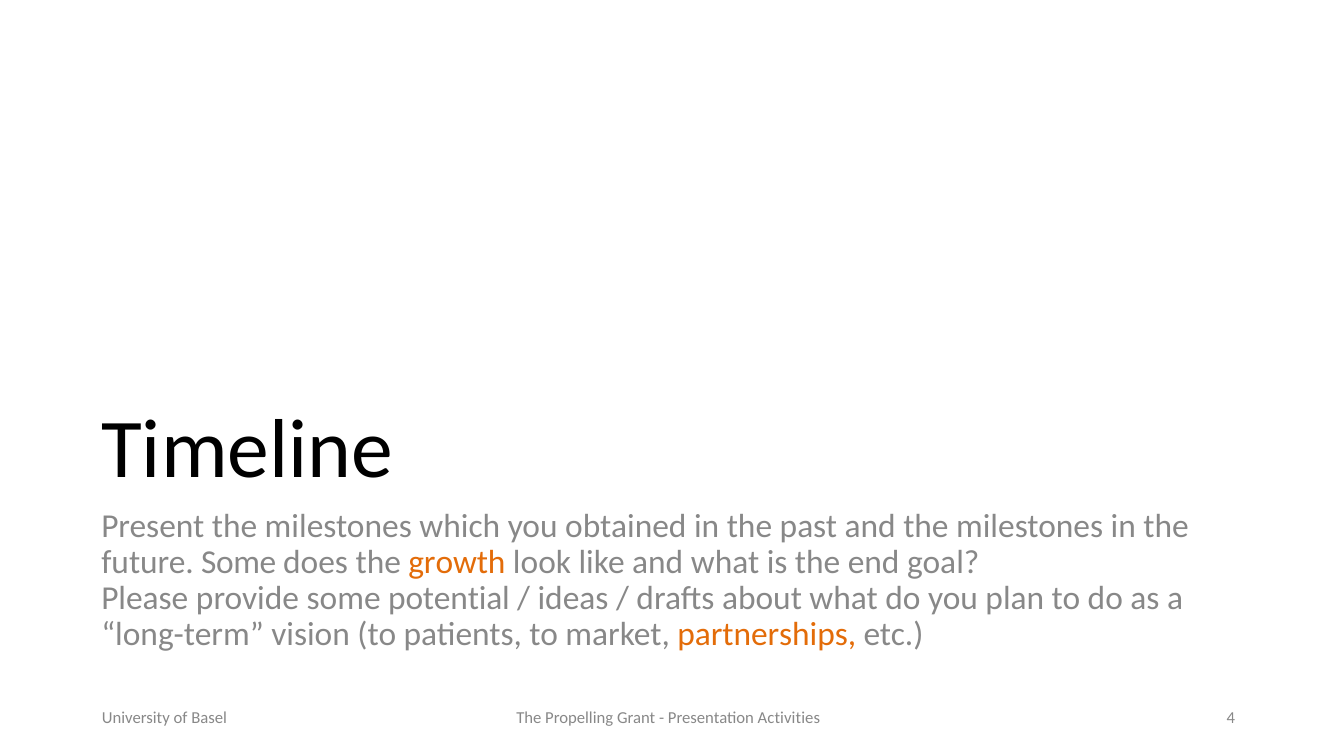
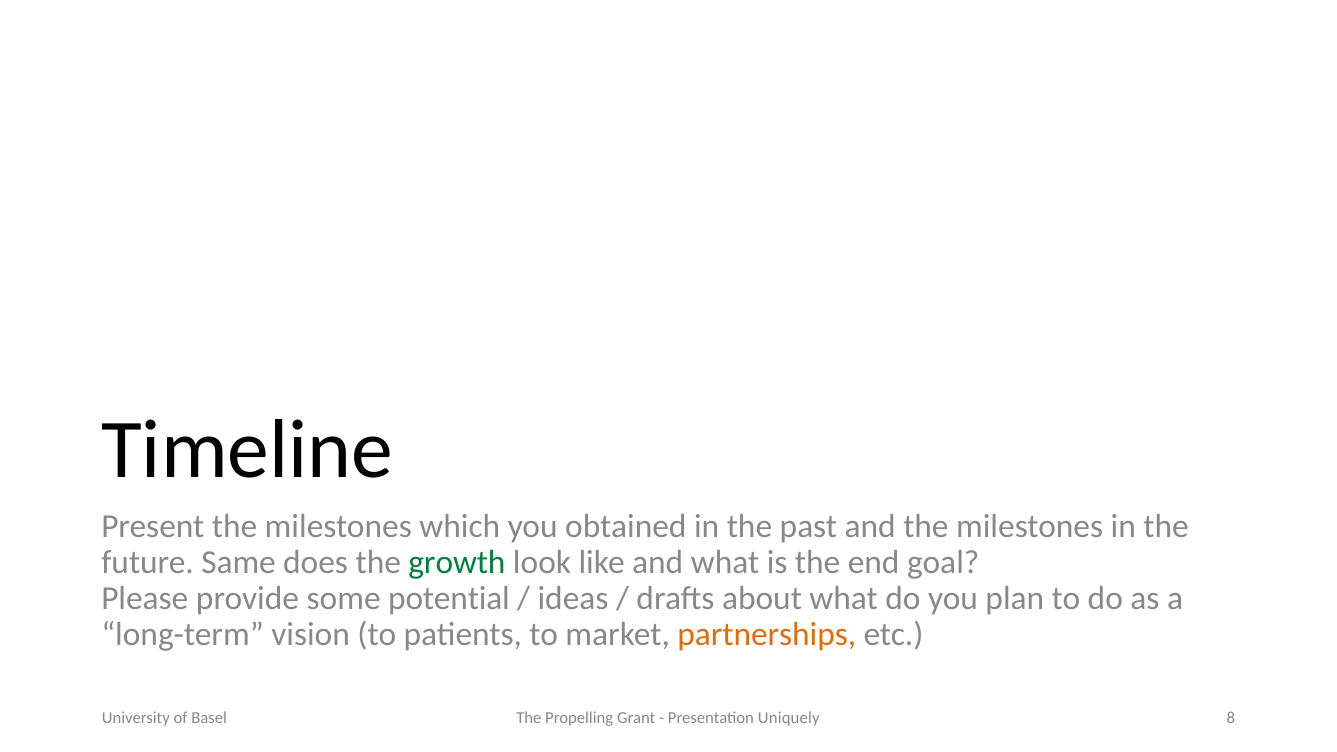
future Some: Some -> Same (239, 562)
growth colour: orange -> green (457, 562)
Activities: Activities -> Uniquely (789, 718)
4: 4 -> 8 (1231, 718)
